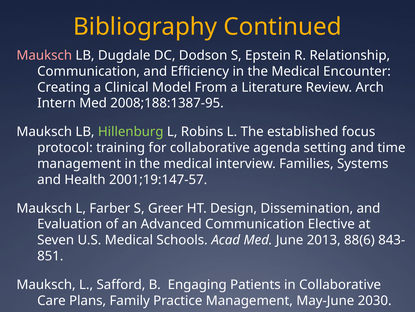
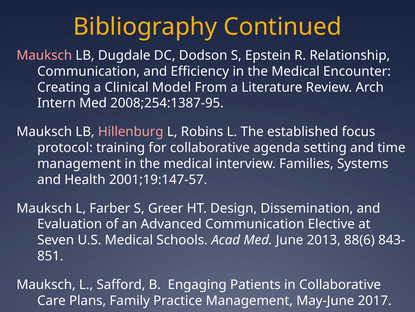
2008;188:1387-95: 2008;188:1387-95 -> 2008;254:1387-95 (167, 103)
Hillenburg colour: light green -> pink (131, 132)
2030: 2030 -> 2017 (375, 300)
